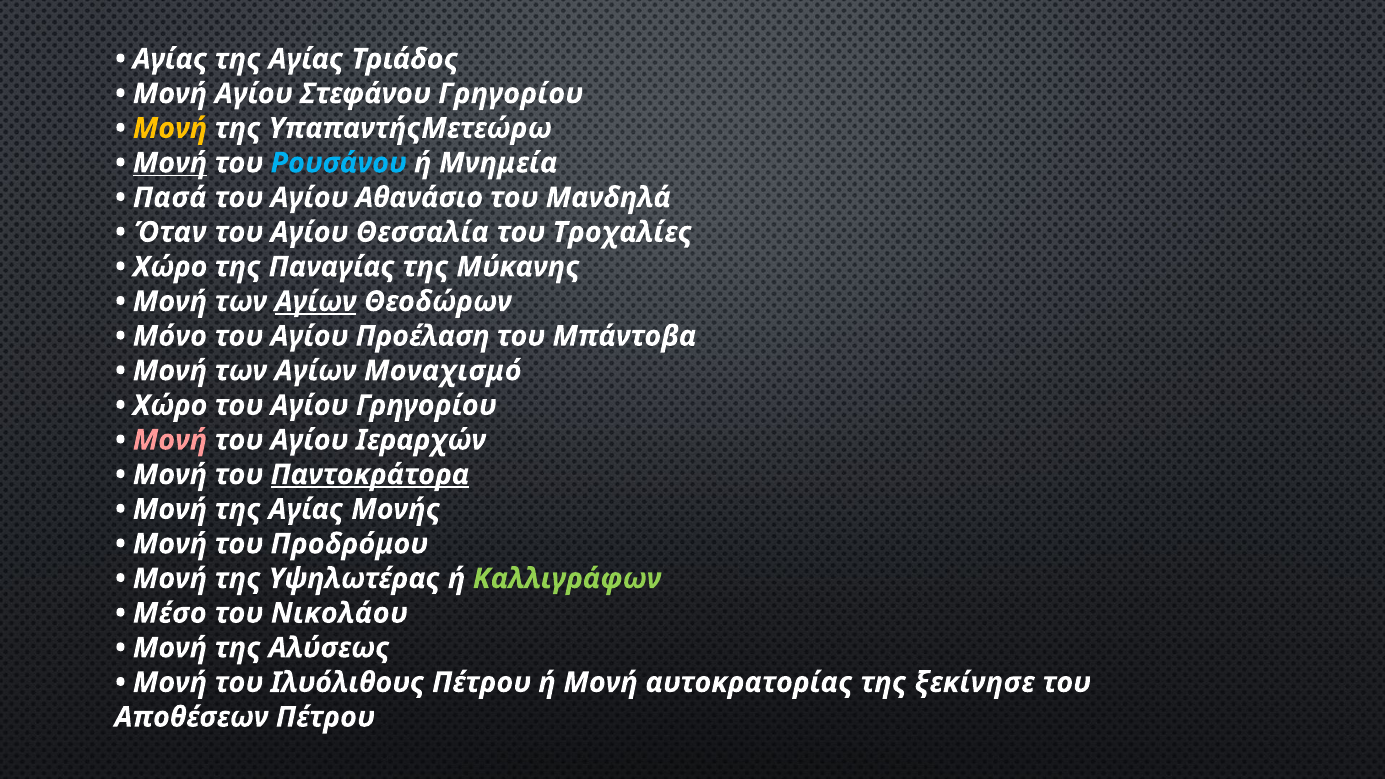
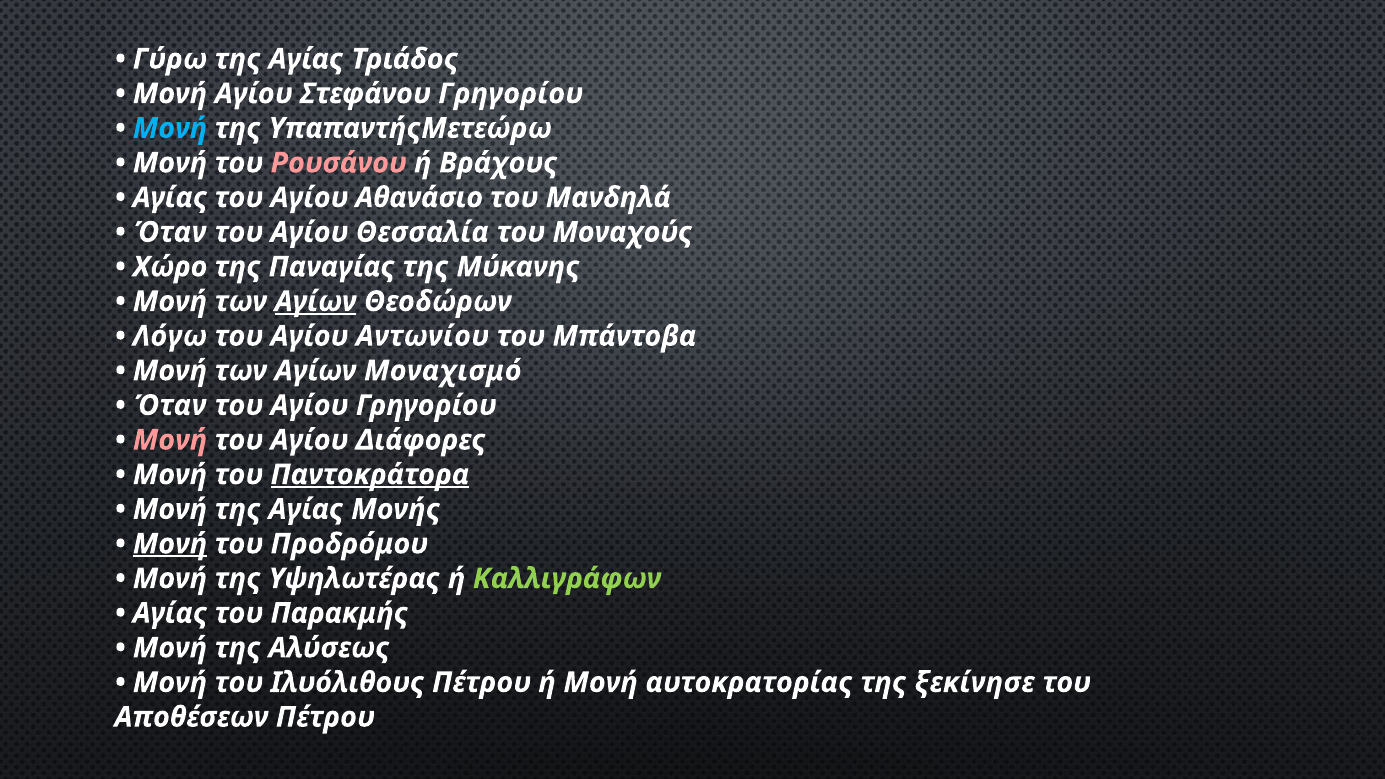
Αγίας: Αγίας -> Γύρω (170, 59)
Μονή colour: yellow -> light blue (170, 128)
Μονή underline: present -> none (170, 163)
Ρουσάνου colour: light blue -> pink (339, 163)
Μνημεία: Μνημεία -> Βράχους (499, 163)
Πασά: Πασά -> Αγίας (170, 198)
Τροχαλίες: Τροχαλίες -> Μοναχούς (623, 232)
Μόνο: Μόνο -> Λόγω (170, 336)
Προέλαση: Προέλαση -> Αντωνίου (422, 336)
Χώρο: Χώρο -> Όταν (170, 405)
Ιεραρχών: Ιεραρχών -> Διάφορες (421, 440)
Μονή underline: none -> present (170, 544)
Μέσο: Μέσο -> Αγίας (170, 613)
Νικολάου: Νικολάου -> Παρακμής (339, 613)
